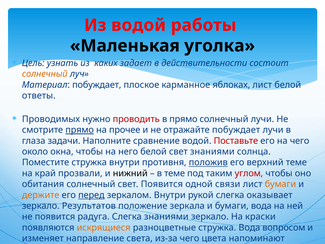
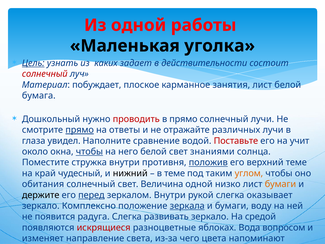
Из водой: водой -> одной (139, 25)
Цель underline: none -> present (33, 63)
солнечный colour: orange -> red (45, 74)
яблоках: яблоках -> занятия (231, 85)
ответы: ответы -> бумага (39, 96)
Проводимых: Проводимых -> Дошкольный (51, 119)
прочее: прочее -> ответы (125, 130)
отражайте побуждает: побуждает -> различных (236, 130)
задачи: задачи -> увидел (64, 141)
на чего: чего -> учит (300, 141)
чтобы underline: none -> present (89, 152)
прозвали: прозвали -> чудесный (80, 173)
углом colour: red -> orange (249, 173)
свет Появится: Появится -> Величина (162, 184)
связи: связи -> низко (228, 184)
держите colour: orange -> black (41, 195)
Результатов: Результатов -> Комплексно (89, 206)
зеркала underline: none -> present (187, 206)
бумаги вода: вода -> воду (261, 206)
Слегка знаниями: знаниями -> развивать (166, 217)
краски: краски -> средой (260, 217)
искрящиеся colour: orange -> red (104, 227)
разноцветные стружка: стружка -> яблоках (217, 227)
